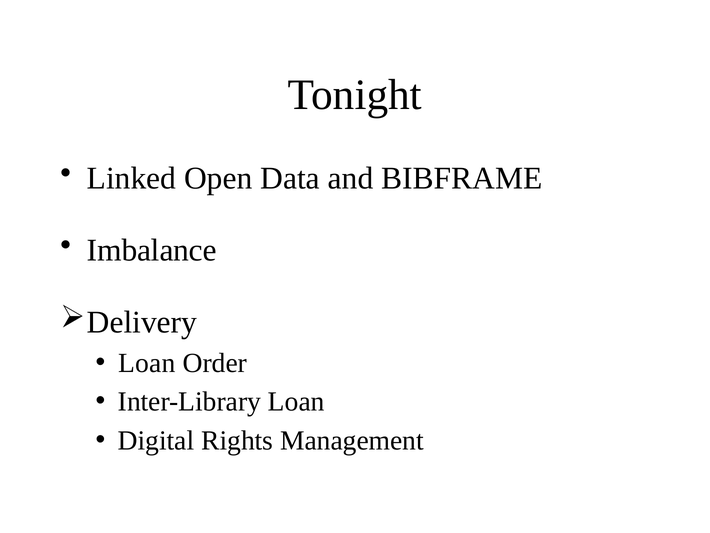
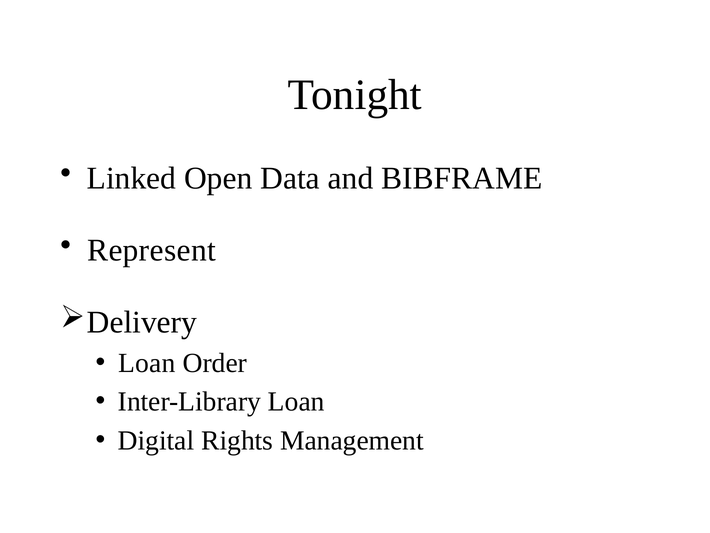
Imbalance: Imbalance -> Represent (152, 250)
